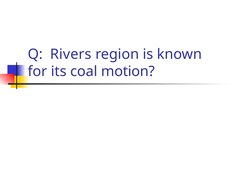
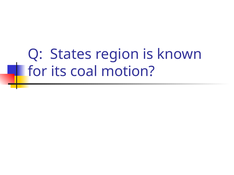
Rivers: Rivers -> States (71, 54)
